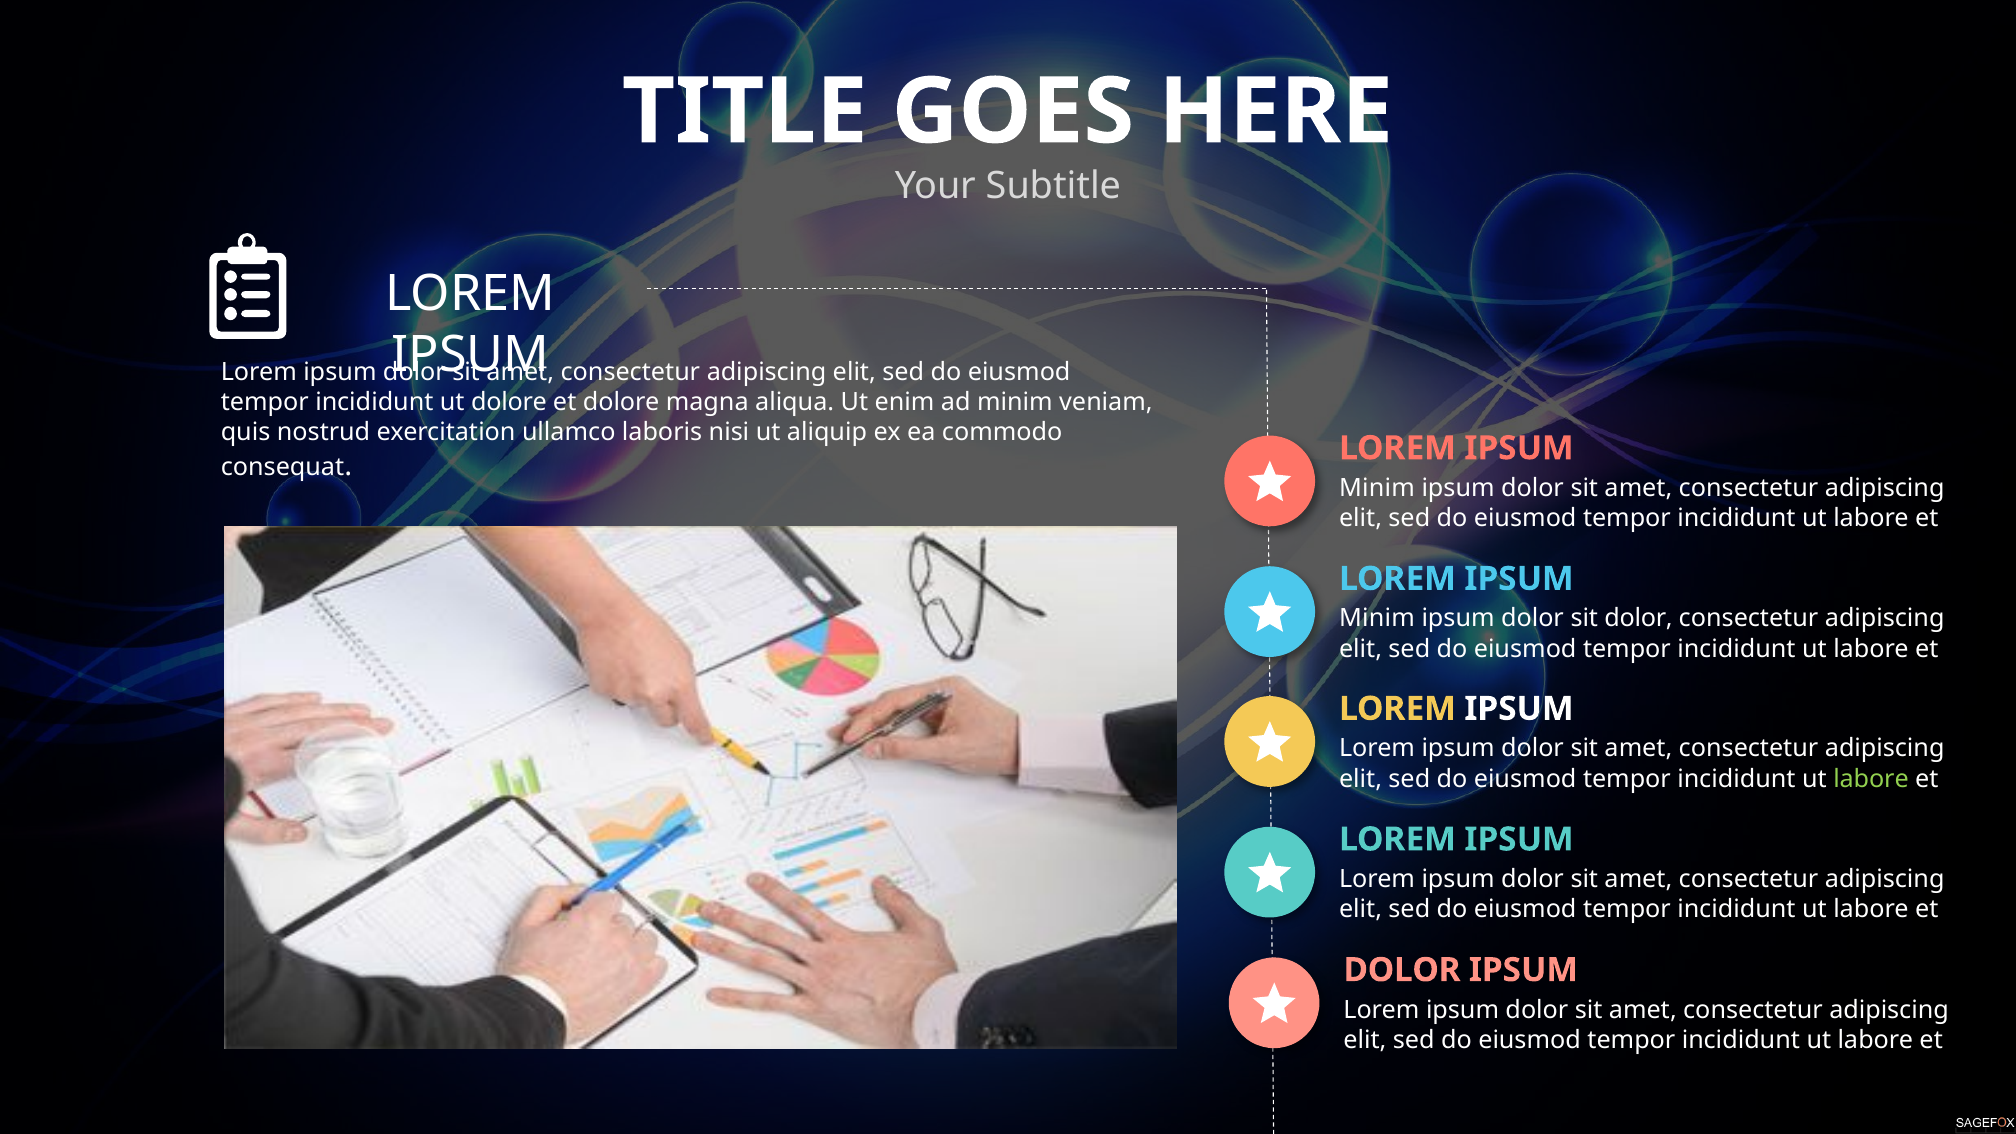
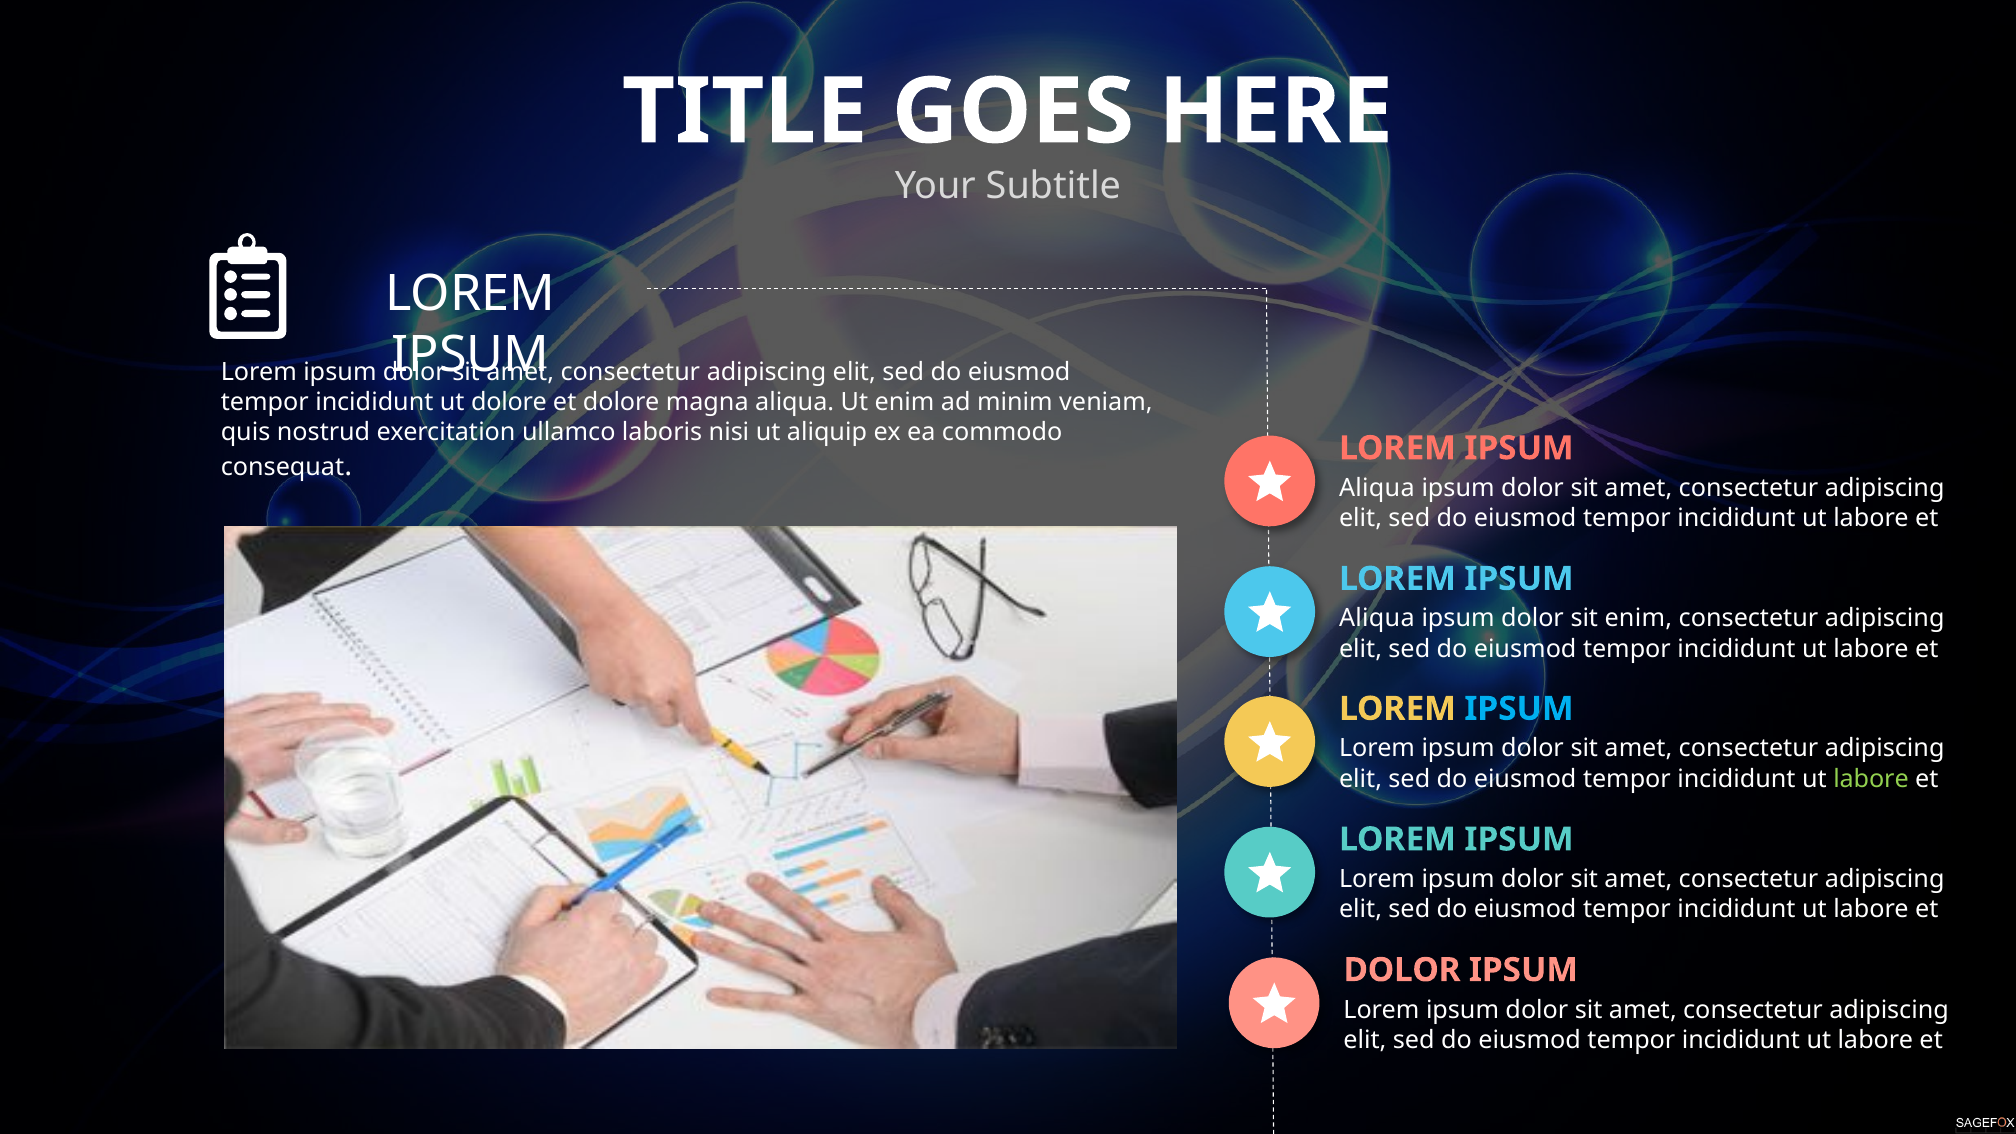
Minim: Minim -> Aliqua (1377, 488)
Minim: Minim -> Aliqua (1377, 619)
sit dolor: dolor -> enim (1638, 619)
IPSUM colour: white -> light blue (1519, 709)
